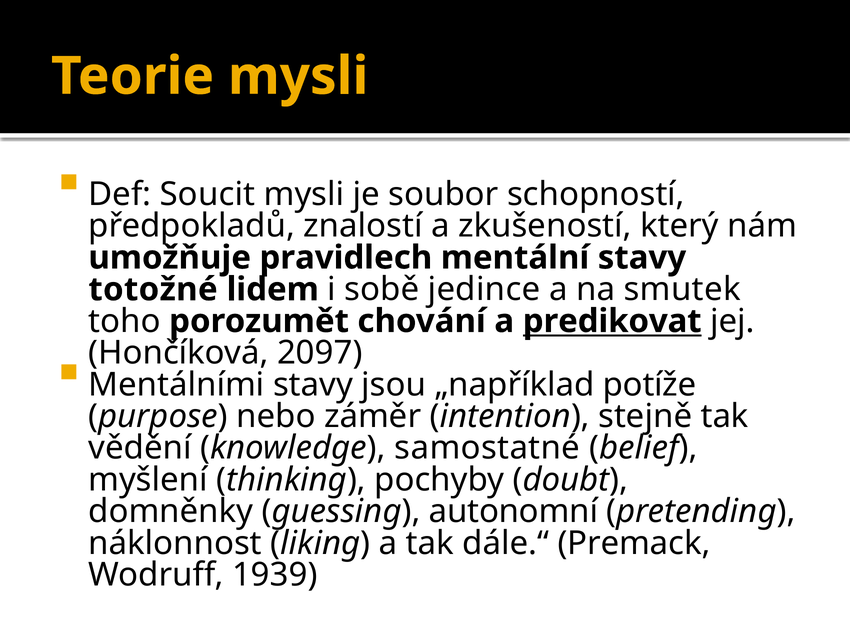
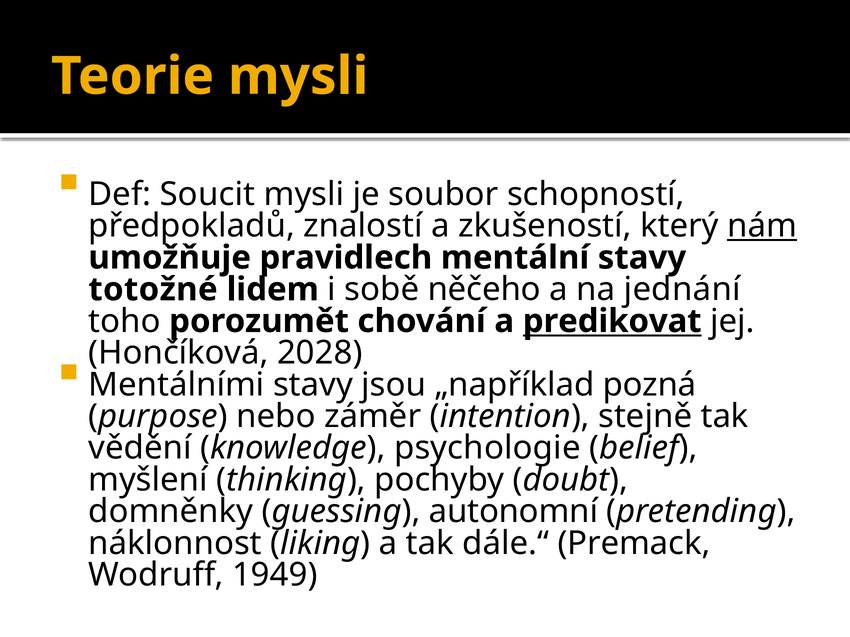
nám underline: none -> present (762, 226)
jedince: jedince -> něčeho (484, 290)
smutek: smutek -> jednání (682, 290)
2097: 2097 -> 2028 (320, 353)
potíže: potíže -> pozná (650, 385)
samostatné: samostatné -> psychologie (487, 448)
1939: 1939 -> 1949 (275, 575)
